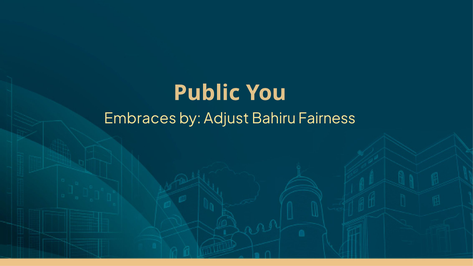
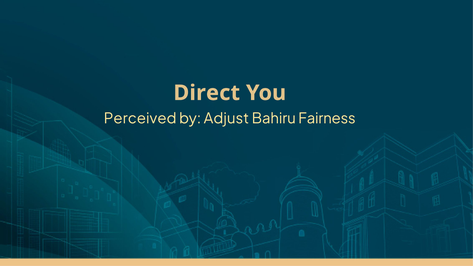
Public: Public -> Direct (207, 93)
Embraces: Embraces -> Perceived (140, 119)
